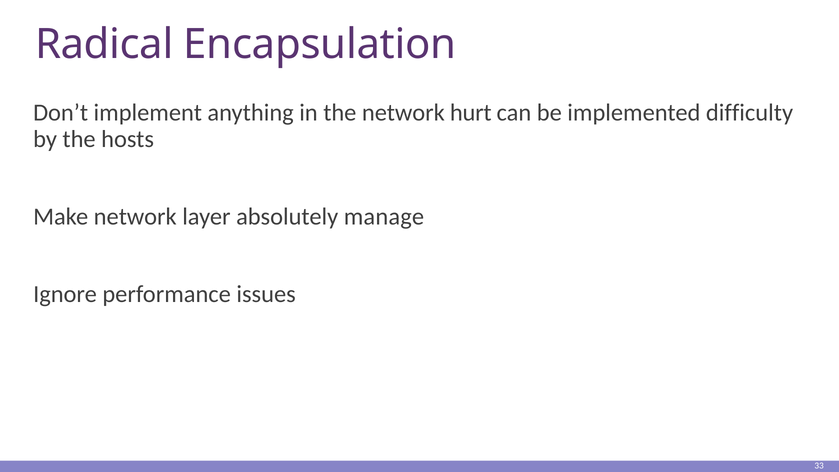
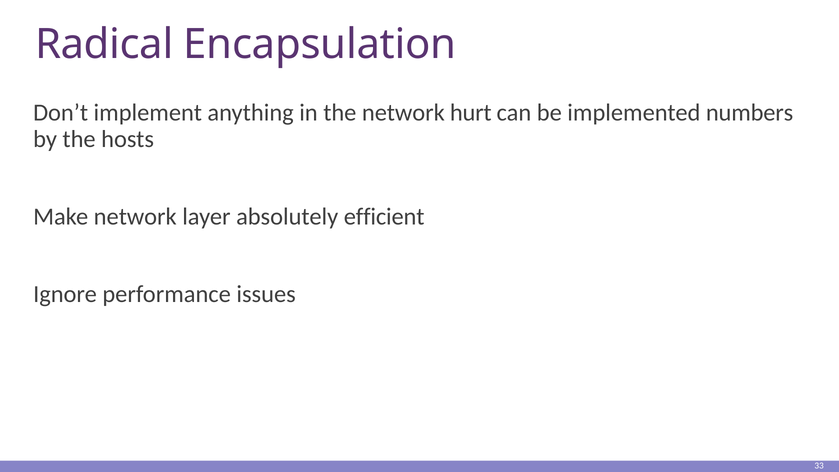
difficulty: difficulty -> numbers (750, 113)
manage: manage -> efficient (384, 217)
